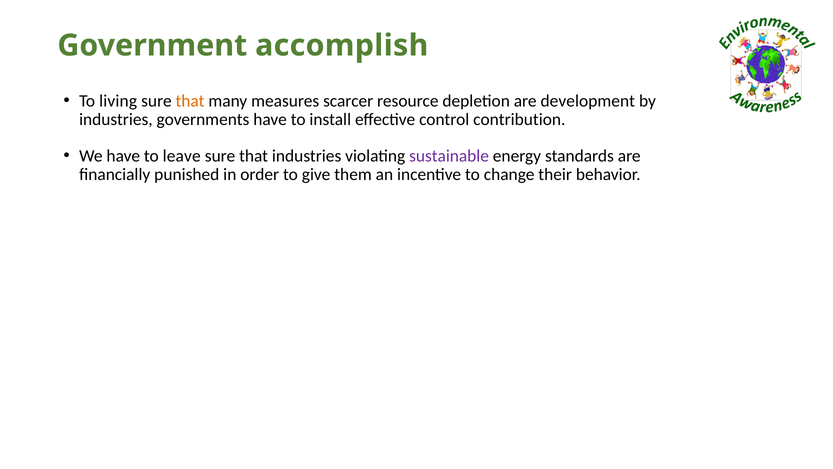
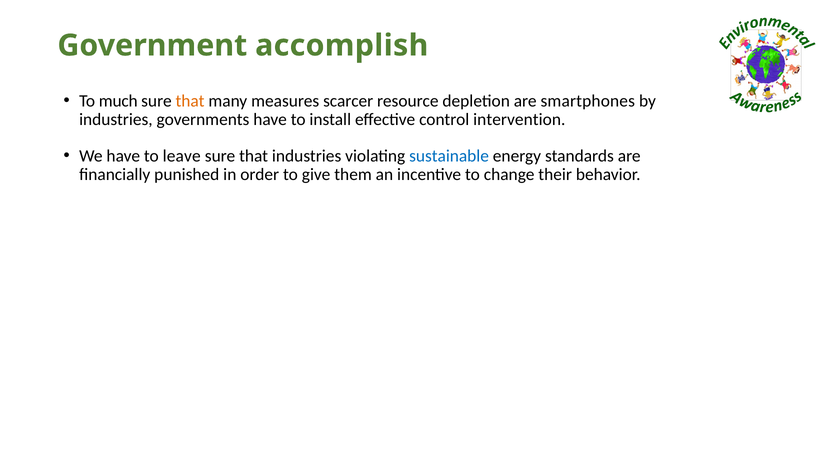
living: living -> much (118, 101)
development: development -> smartphones (588, 101)
contribution: contribution -> intervention (519, 120)
sustainable colour: purple -> blue (449, 156)
